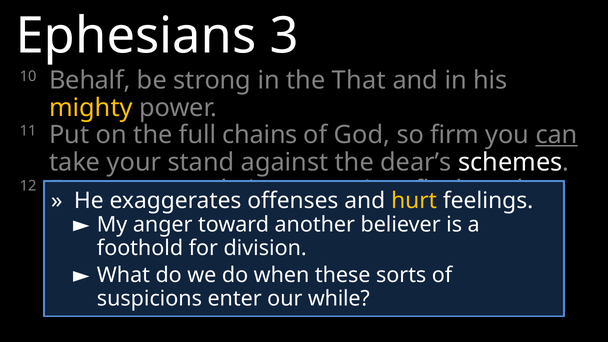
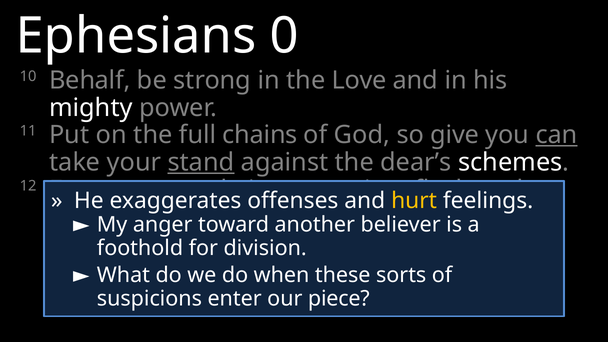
3: 3 -> 0 (284, 36)
That: That -> Love (359, 80)
mighty colour: yellow -> white (91, 108)
firm: firm -> give (455, 135)
stand underline: none -> present (201, 162)
while: while -> piece (339, 298)
